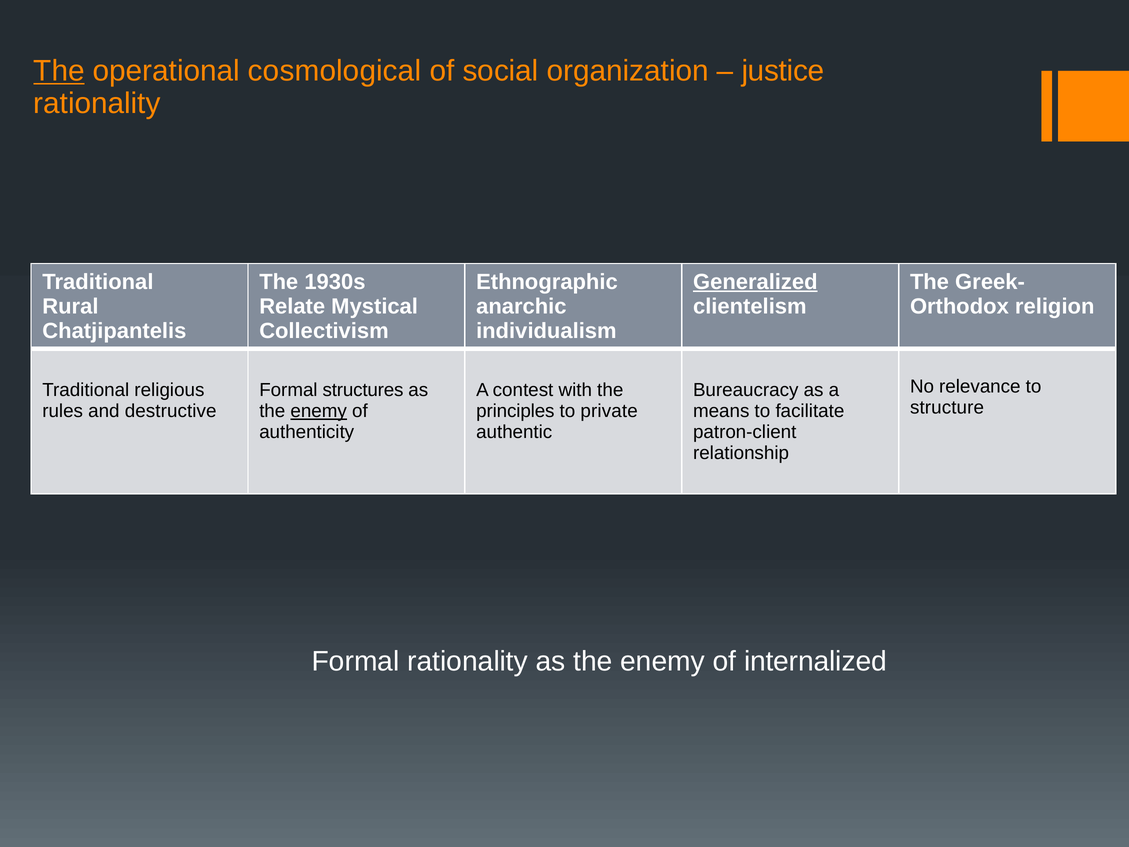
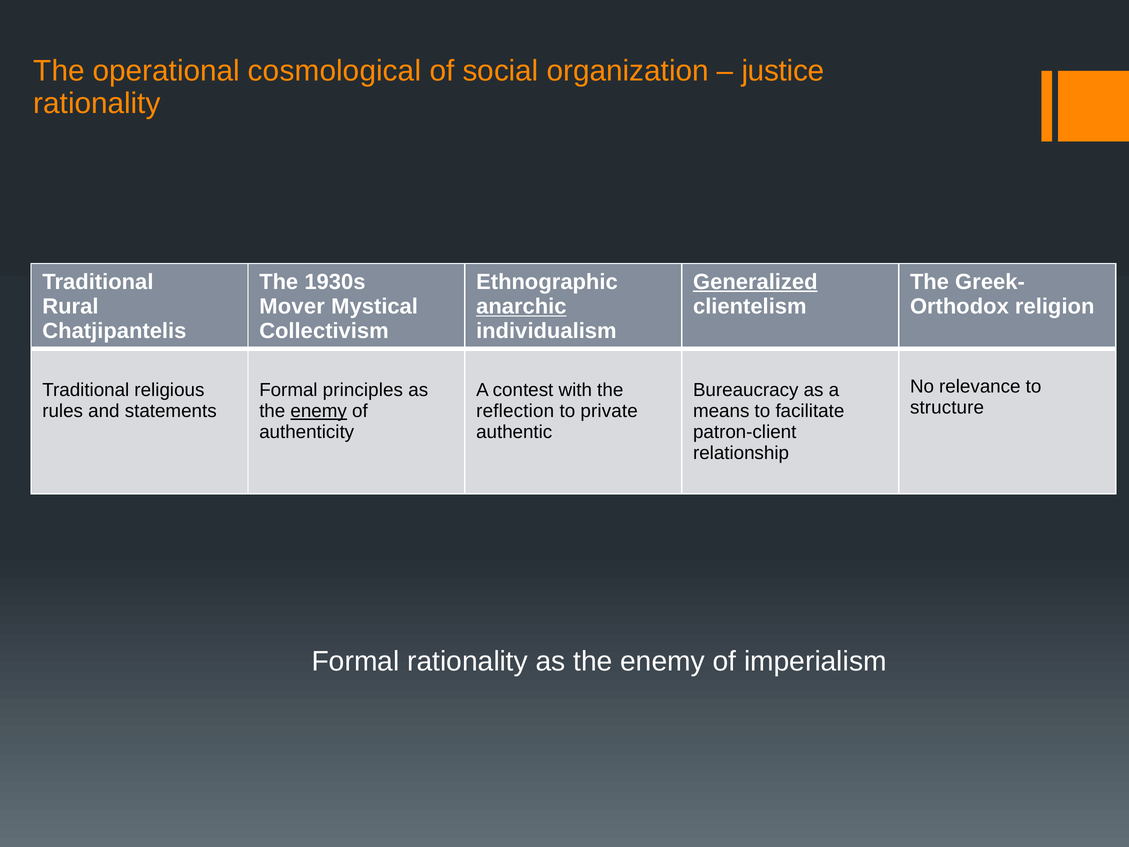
The underline: present -> none (59, 71)
Relate: Relate -> Mover (292, 306)
anarchic underline: none -> present (521, 306)
structures: structures -> principles (363, 390)
destructive: destructive -> statements (171, 411)
principles: principles -> reflection (515, 411)
internalized: internalized -> imperialism (815, 661)
